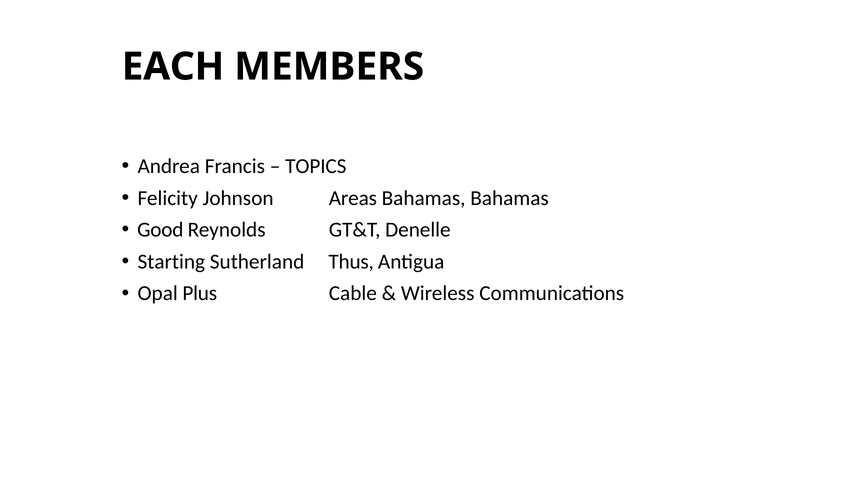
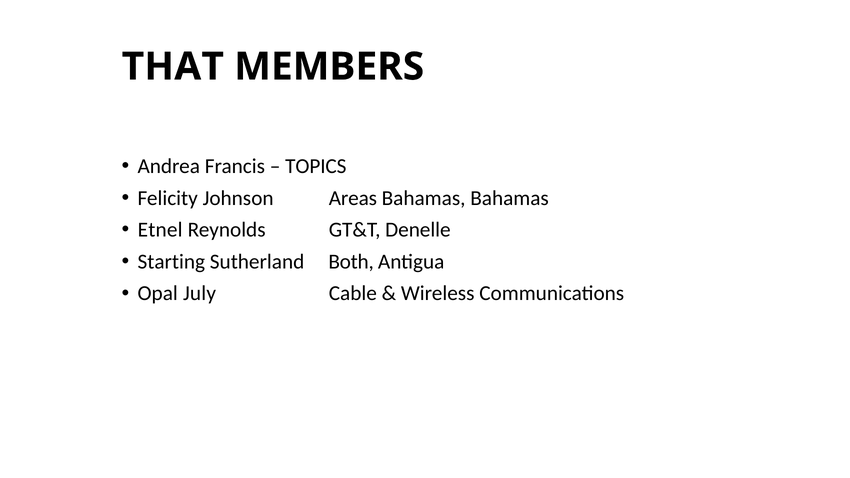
EACH: EACH -> THAT (173, 67)
Good: Good -> Etnel (160, 230)
Thus: Thus -> Both (351, 262)
Plus: Plus -> July (200, 293)
